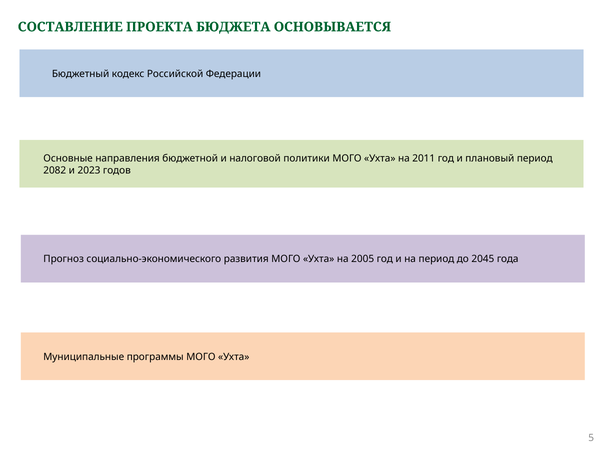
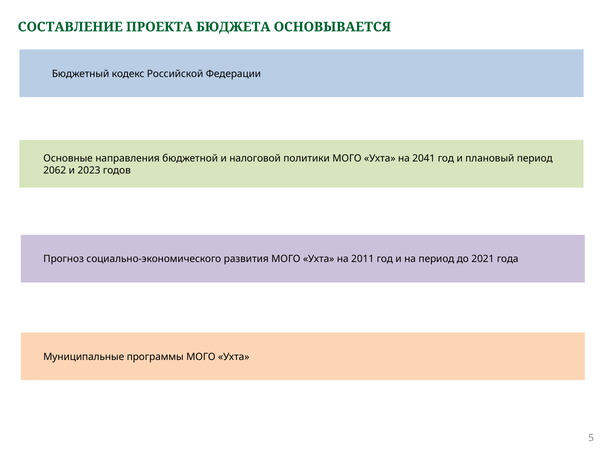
2011: 2011 -> 2041 (424, 158)
2082: 2082 -> 2062 (55, 170)
2005: 2005 -> 2011 (363, 259)
2045: 2045 -> 2021 (483, 259)
